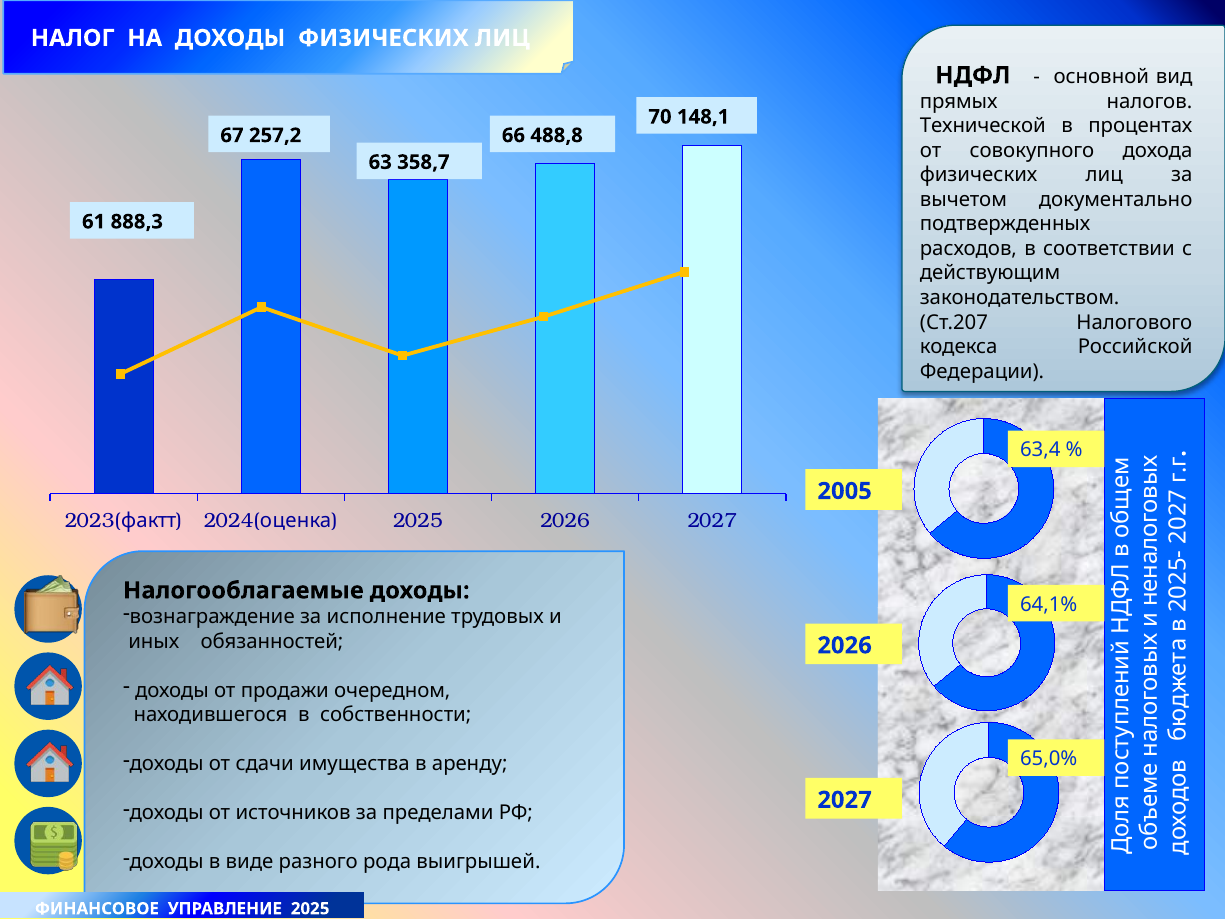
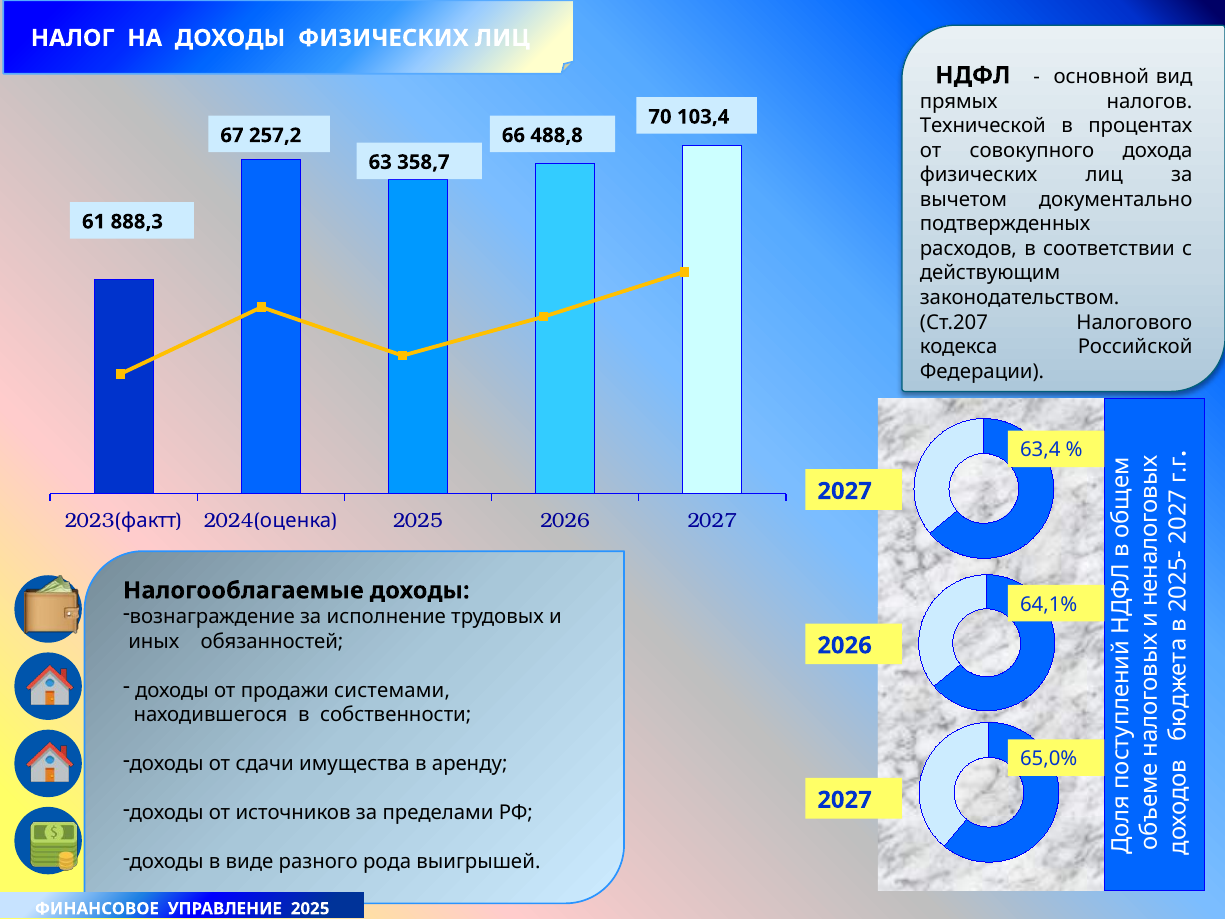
148,1: 148,1 -> 103,4 (703, 117)
2005: 2005 -> 2027 (845, 491)
очередном: очередном -> системами (392, 690)
